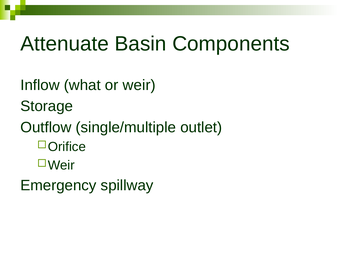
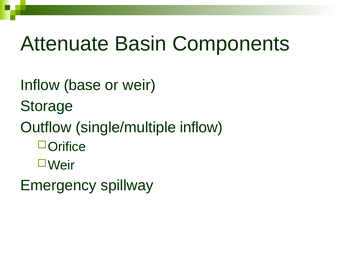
what: what -> base (82, 85)
single/multiple outlet: outlet -> inflow (201, 127)
